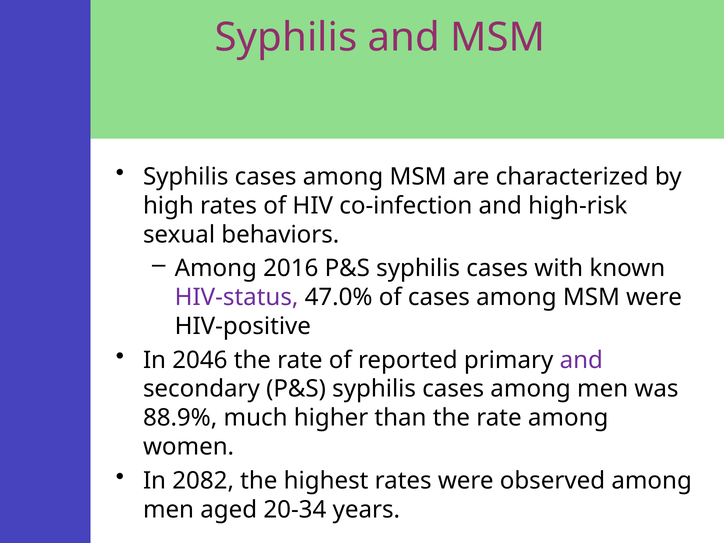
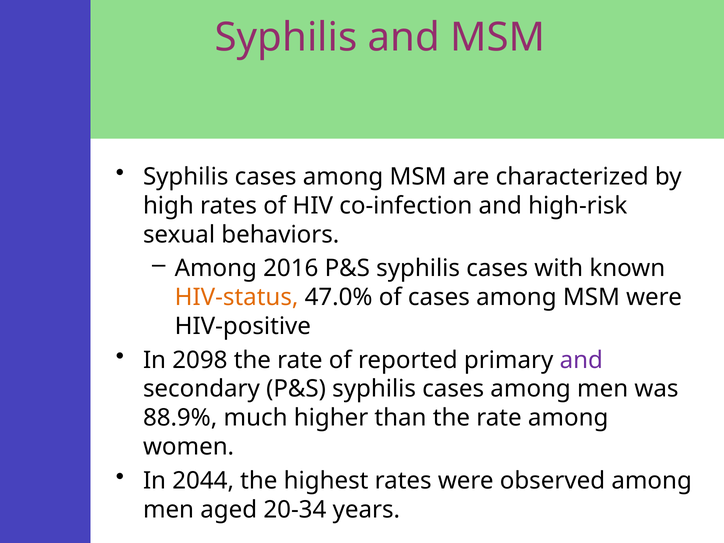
HIV-status colour: purple -> orange (237, 297)
2046: 2046 -> 2098 (200, 360)
2082: 2082 -> 2044 (203, 481)
